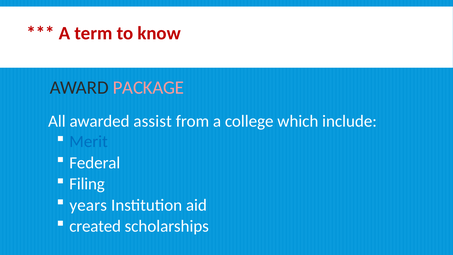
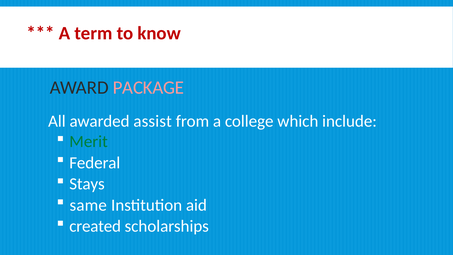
Merit colour: blue -> green (89, 141)
Filing: Filing -> Stays (87, 184)
years: years -> same (88, 205)
